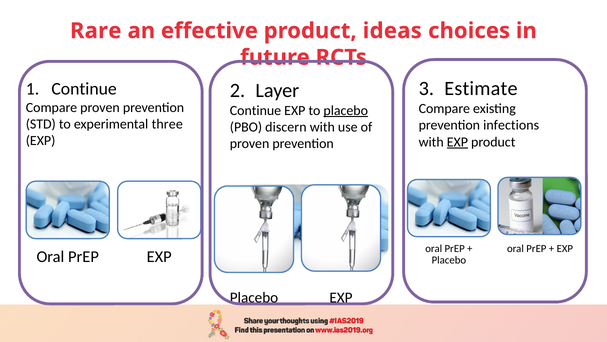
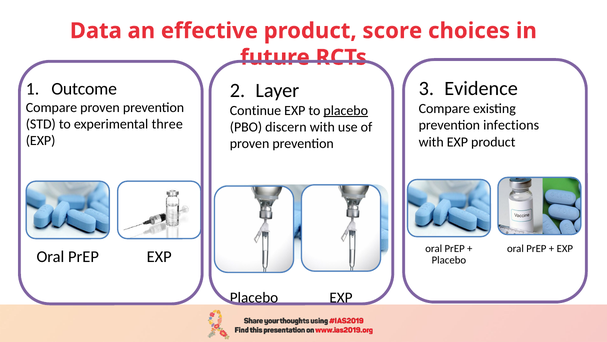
Rare: Rare -> Data (96, 31)
ideas: ideas -> score (392, 31)
Estimate: Estimate -> Evidence (481, 88)
Continue: Continue -> Outcome (84, 89)
EXP underline: present -> none (457, 142)
